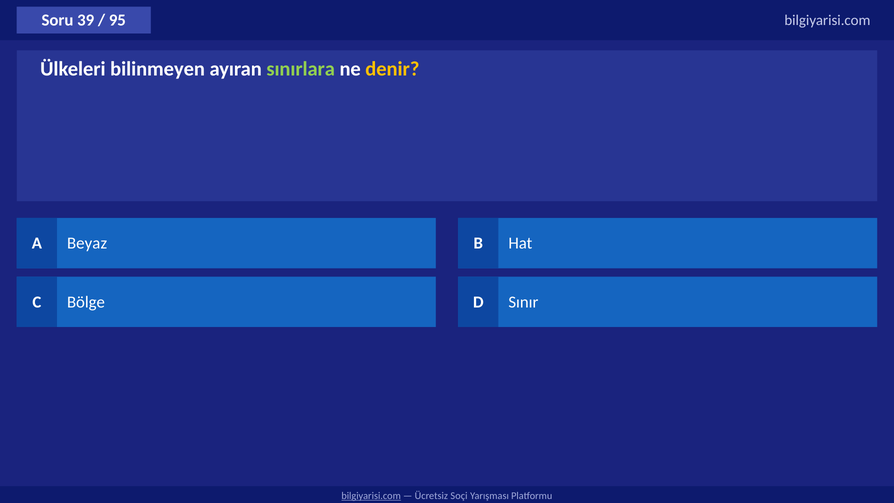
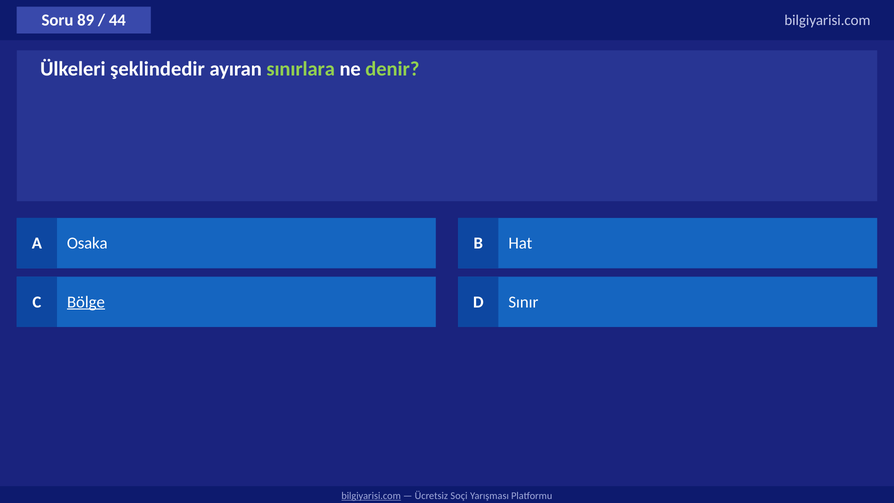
39: 39 -> 89 (86, 20)
95: 95 -> 44 (117, 20)
bilinmeyen: bilinmeyen -> şeklindedir (158, 69)
denir colour: yellow -> light green (392, 69)
Beyaz: Beyaz -> Osaka (87, 243)
Bölge underline: none -> present (86, 302)
